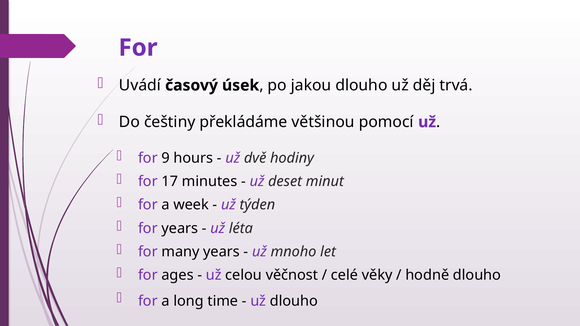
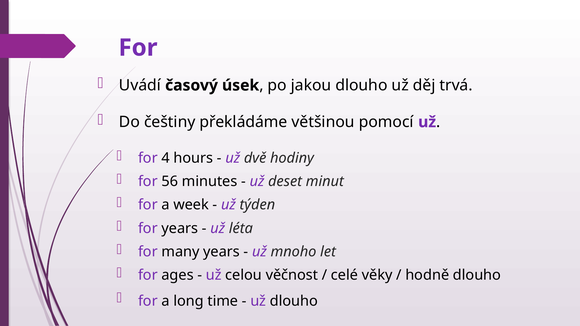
9: 9 -> 4 (166, 158)
17: 17 -> 56 (170, 182)
